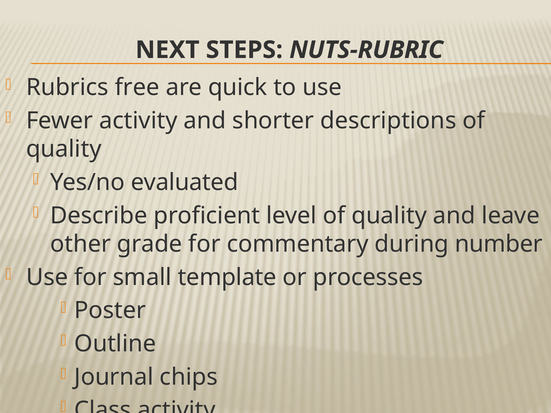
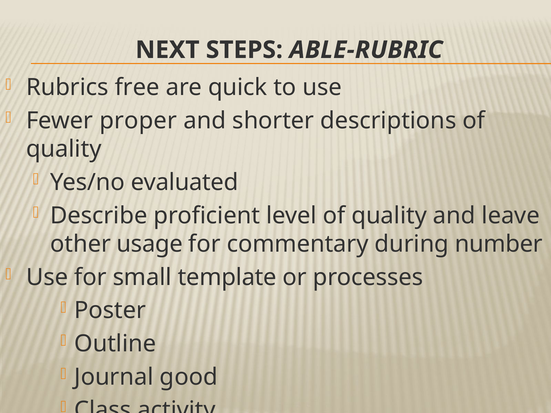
NUTS-RUBRIC: NUTS-RUBRIC -> ABLE-RUBRIC (366, 50)
Fewer activity: activity -> proper (138, 121)
grade: grade -> usage (150, 244)
chips: chips -> good (189, 377)
